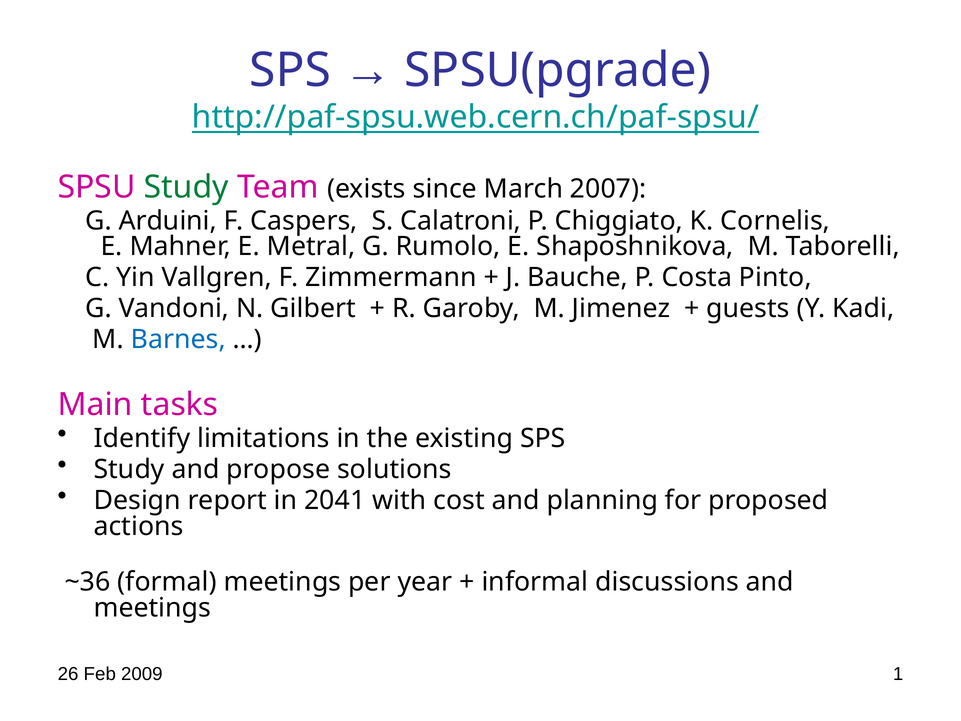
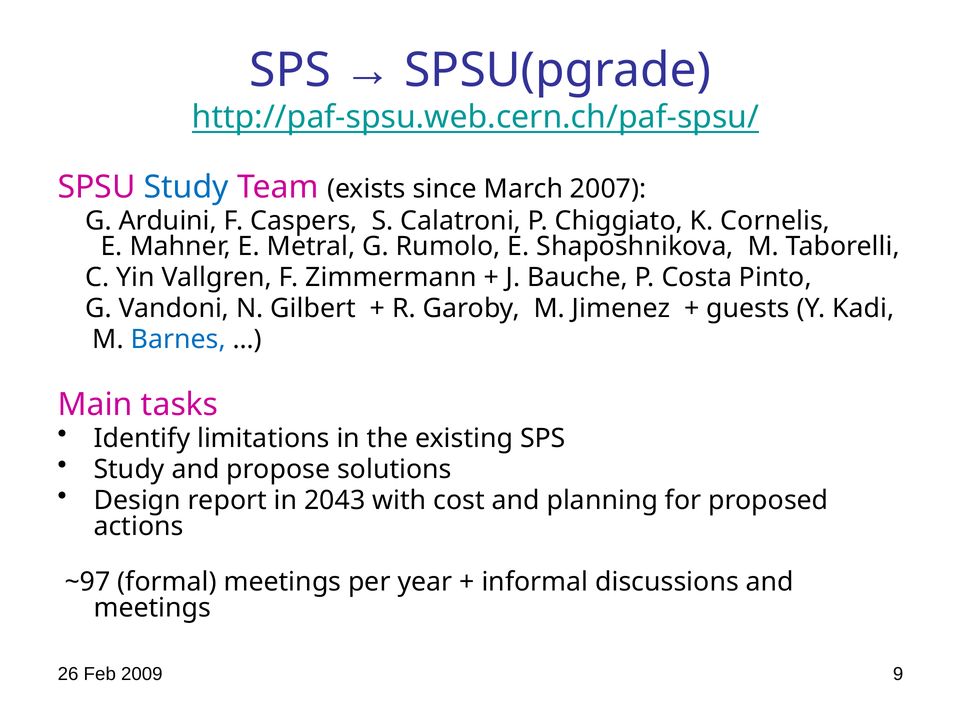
Study colour: green -> blue (186, 187)
2041: 2041 -> 2043 (335, 500)
~36: ~36 -> ~97 (87, 582)
1: 1 -> 9 (898, 674)
